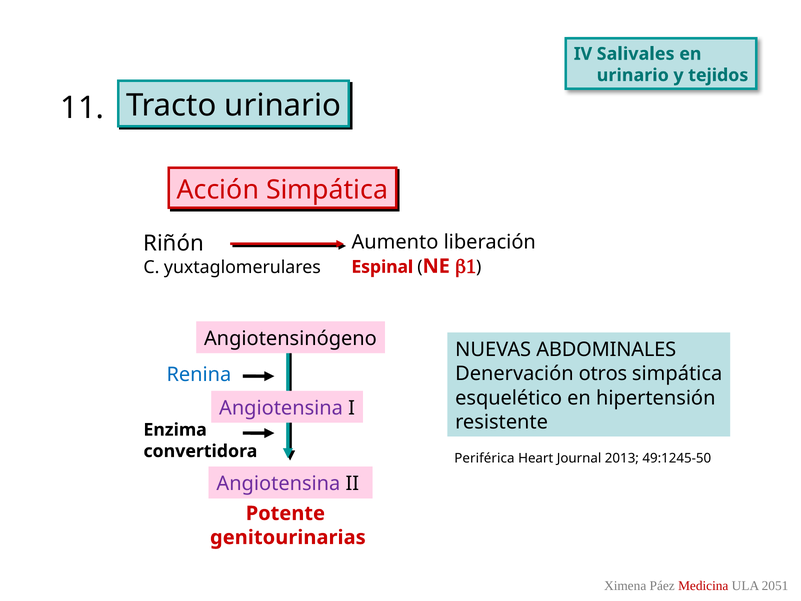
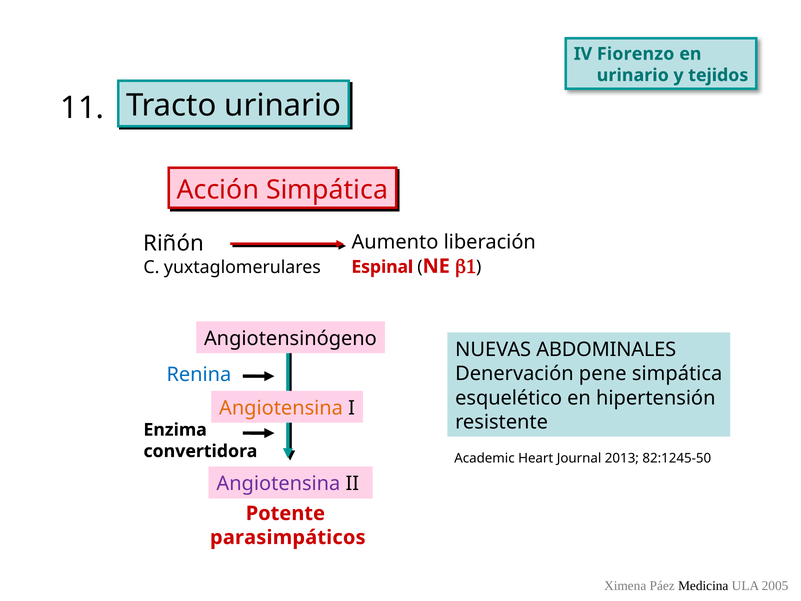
Salivales: Salivales -> Fiorenzo (636, 54)
otros: otros -> pene (603, 374)
Angiotensina colour: purple -> orange (281, 408)
Periférica: Periférica -> Academic (484, 458)
49:1245-50: 49:1245-50 -> 82:1245-50 (677, 458)
genitourinarias: genitourinarias -> parasimpáticos (288, 537)
Medicina colour: red -> black (703, 585)
2051: 2051 -> 2005 (775, 585)
